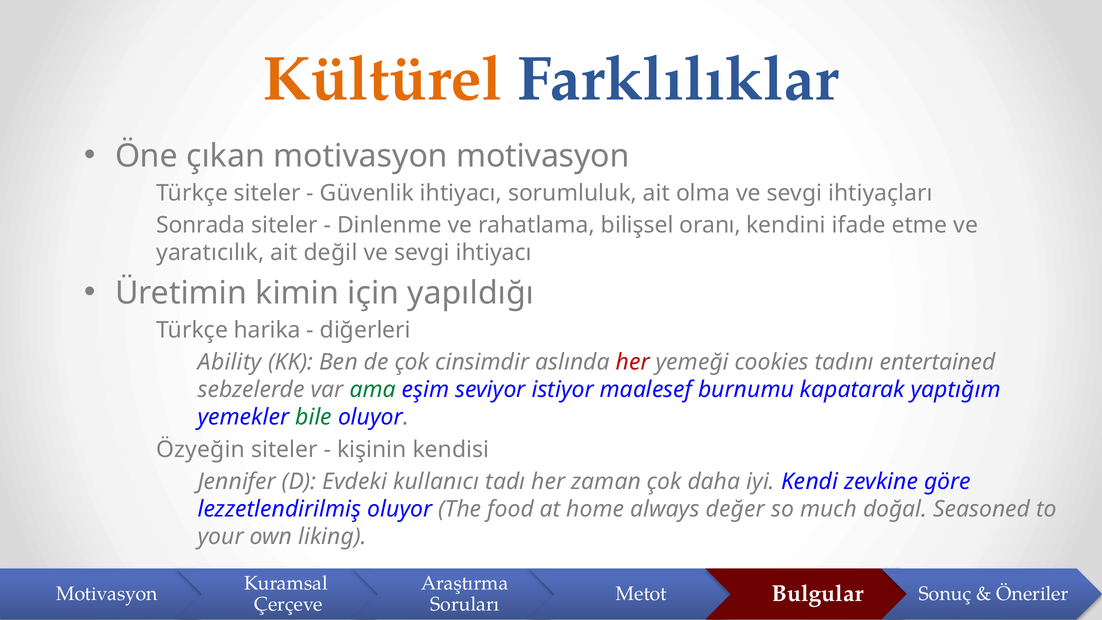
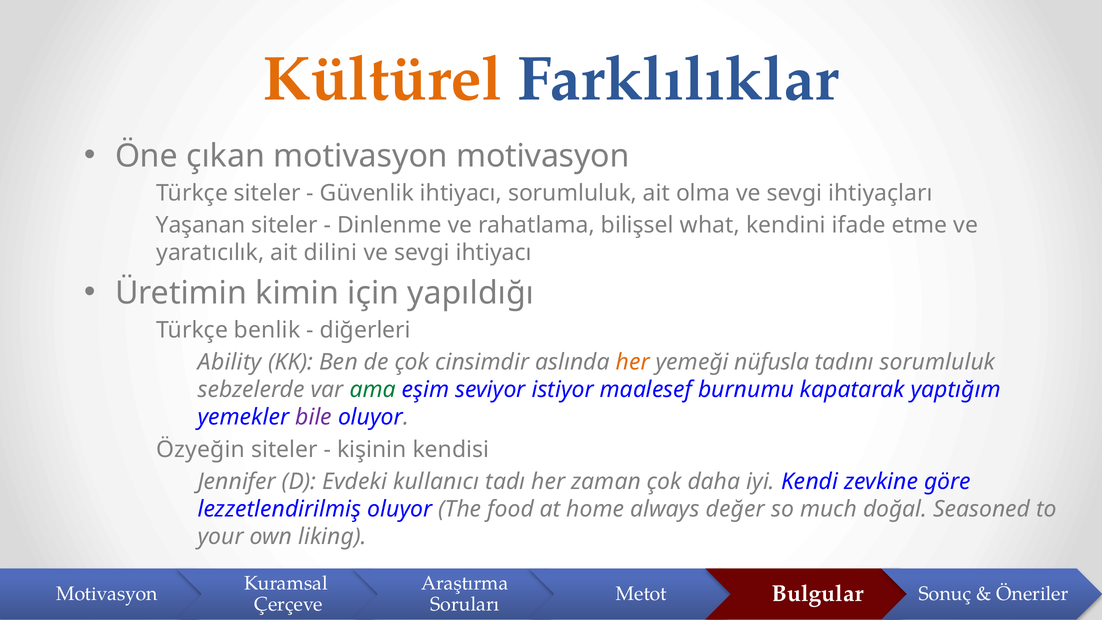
Sonrada: Sonrada -> Yaşanan (201, 225)
oranı: oranı -> what (710, 225)
değil: değil -> dilini (330, 253)
harika: harika -> benlik (267, 330)
her colour: red -> orange (633, 362)
cookies: cookies -> nüfusla (772, 362)
tadını entertained: entertained -> sorumluluk (938, 362)
bile colour: green -> purple (314, 417)
